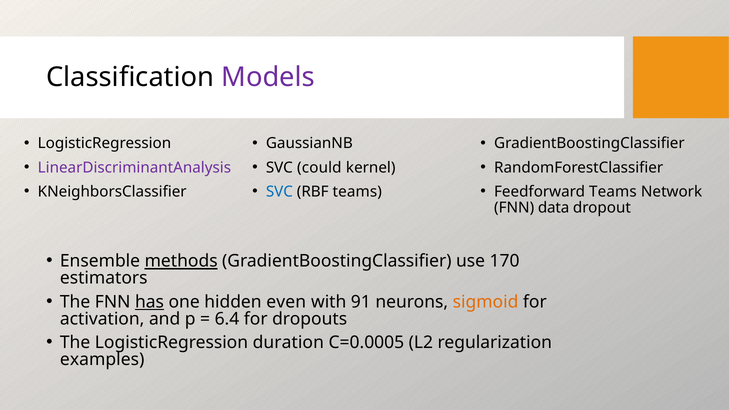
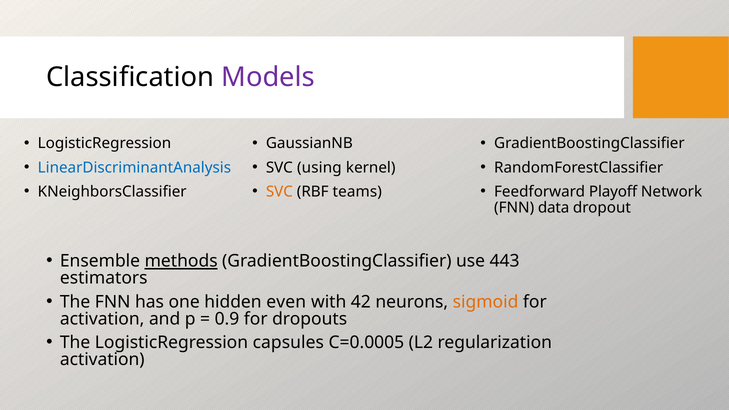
LinearDiscriminantAnalysis colour: purple -> blue (134, 168)
could: could -> using (319, 168)
SVC colour: blue -> orange (279, 192)
Feedforward Teams: Teams -> Playoff (613, 192)
170: 170 -> 443 (505, 261)
has underline: present -> none (149, 302)
91: 91 -> 42 (361, 302)
6.4: 6.4 -> 0.9 (227, 319)
duration: duration -> capsules (288, 343)
examples: examples -> activation (102, 360)
